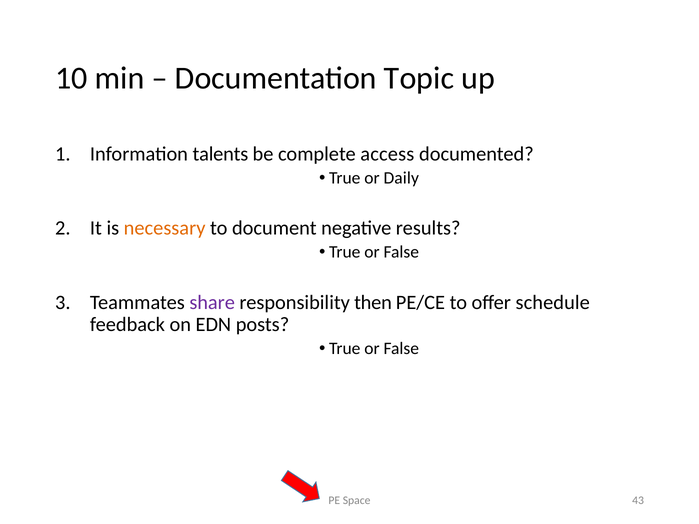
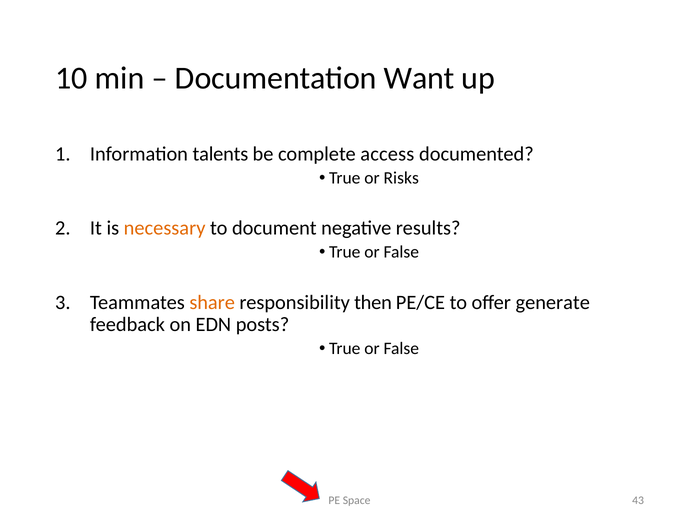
Topic: Topic -> Want (419, 78)
Daily: Daily -> Risks (401, 178)
share colour: purple -> orange (212, 303)
schedule: schedule -> generate (553, 303)
